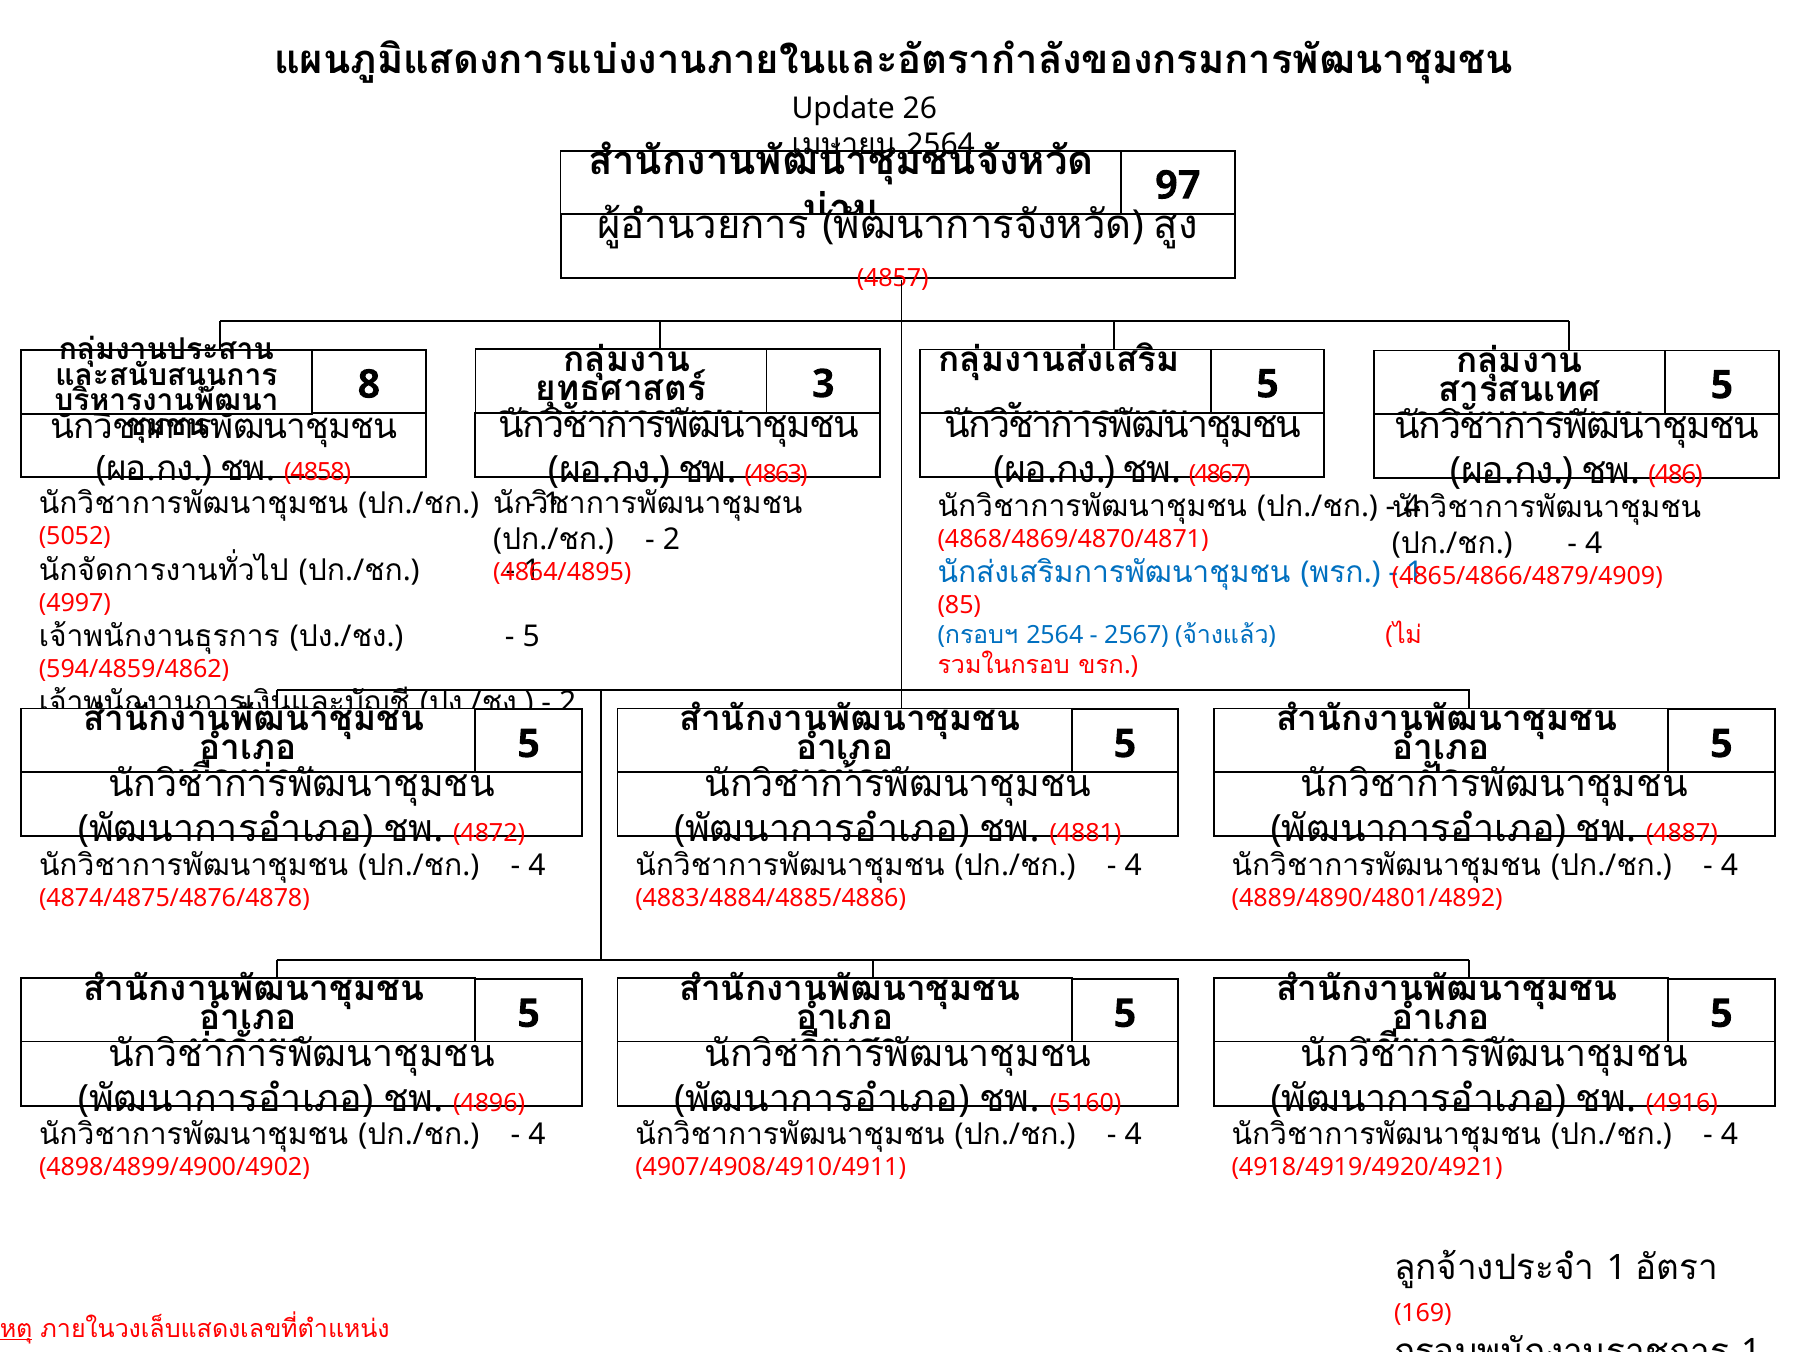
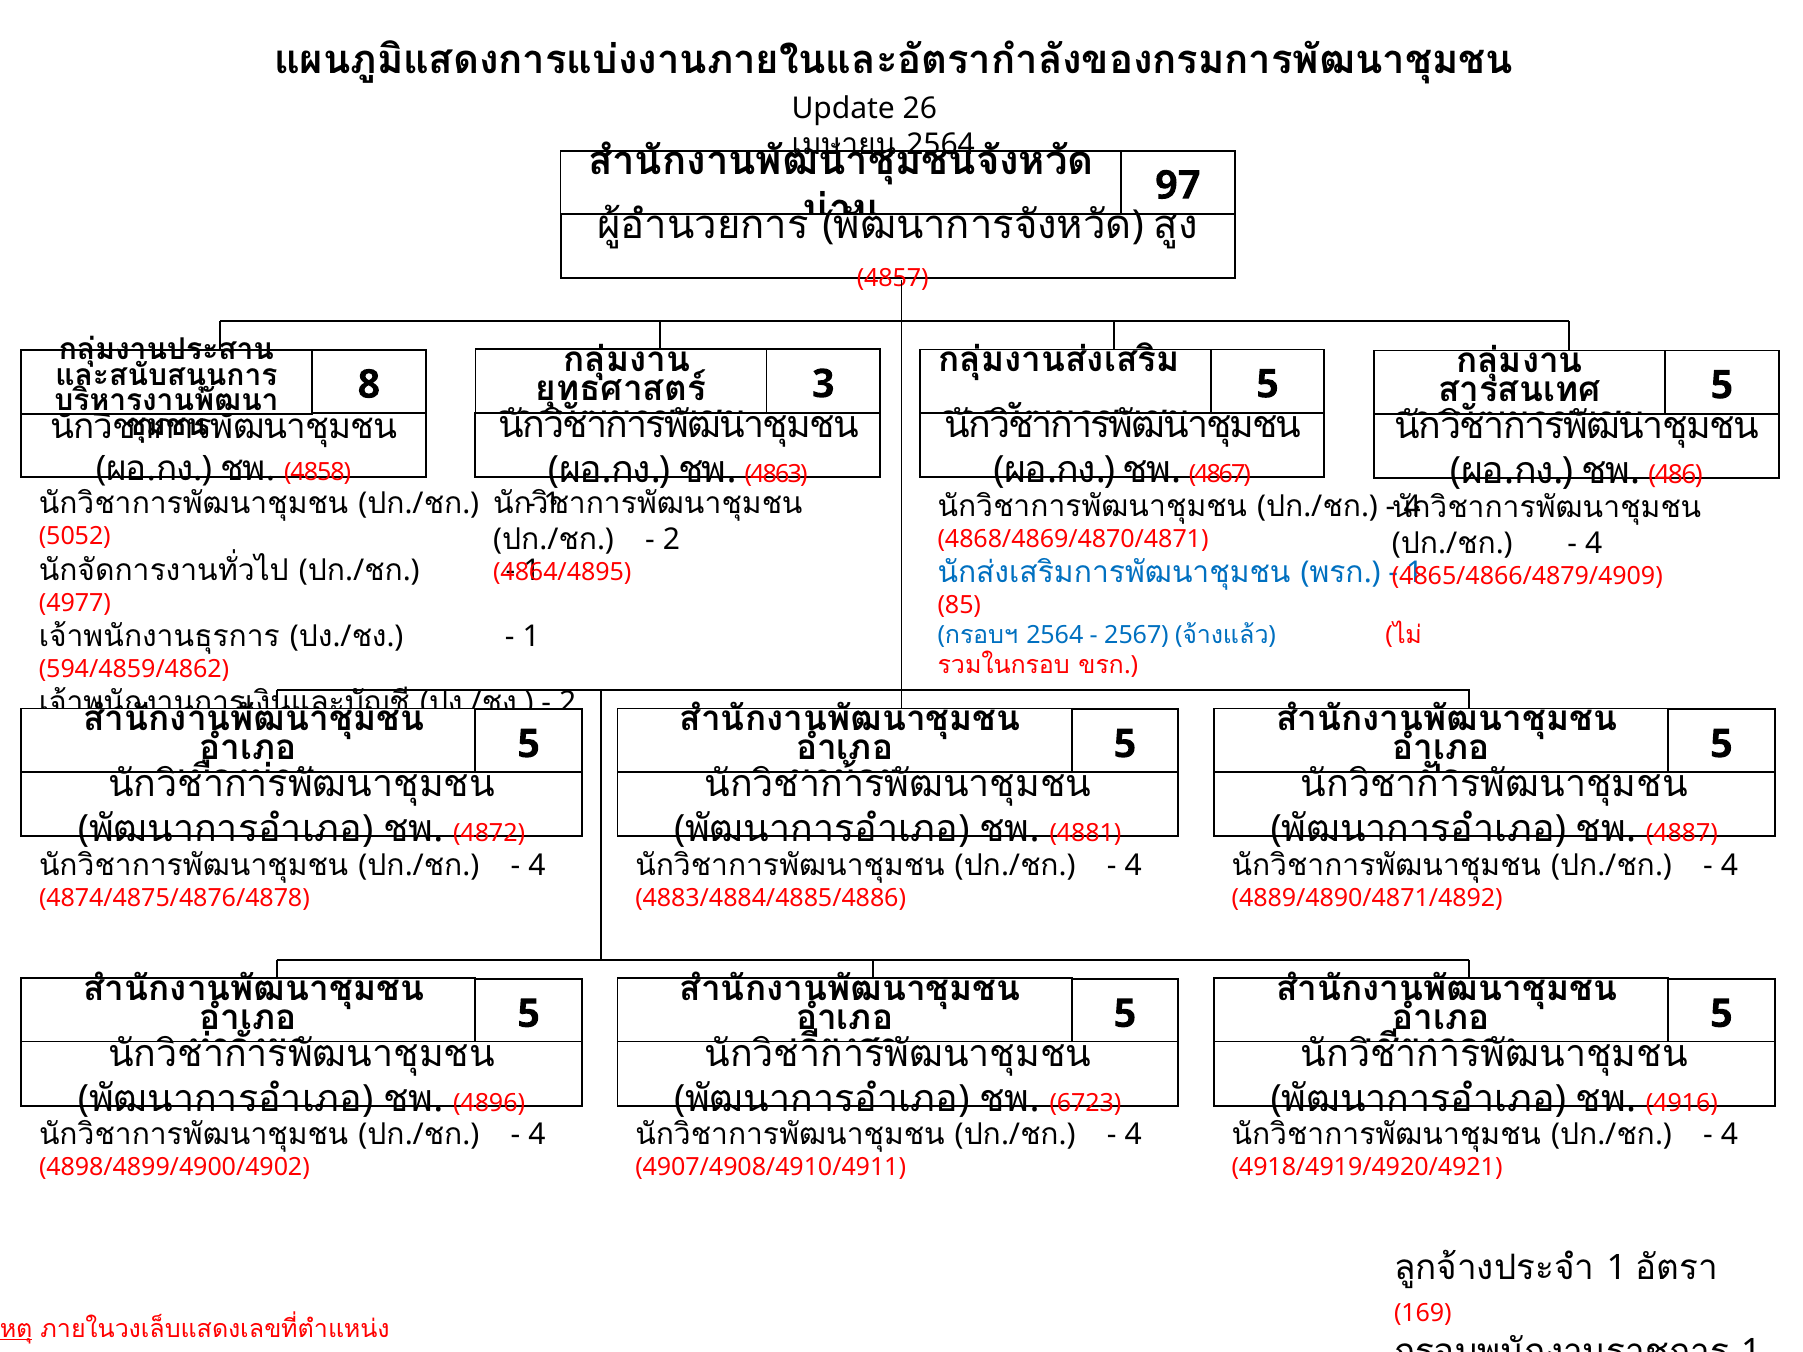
4997: 4997 -> 4977 (75, 603)
5: 5 -> 1 (531, 636)
4889/4890/4801/4892: 4889/4890/4801/4892 -> 4889/4890/4871/4892 (1367, 898)
5160: 5160 -> 6723 (1085, 1103)
